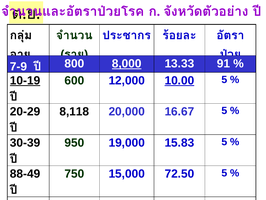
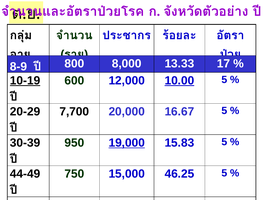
7-9: 7-9 -> 8-9 (18, 66)
8,000 underline: present -> none (127, 64)
91: 91 -> 17 (224, 64)
8,118: 8,118 -> 7,700 (74, 111)
19,000 underline: none -> present (127, 142)
88-49: 88-49 -> 44-49 (25, 173)
72.50: 72.50 -> 46.25 (179, 173)
